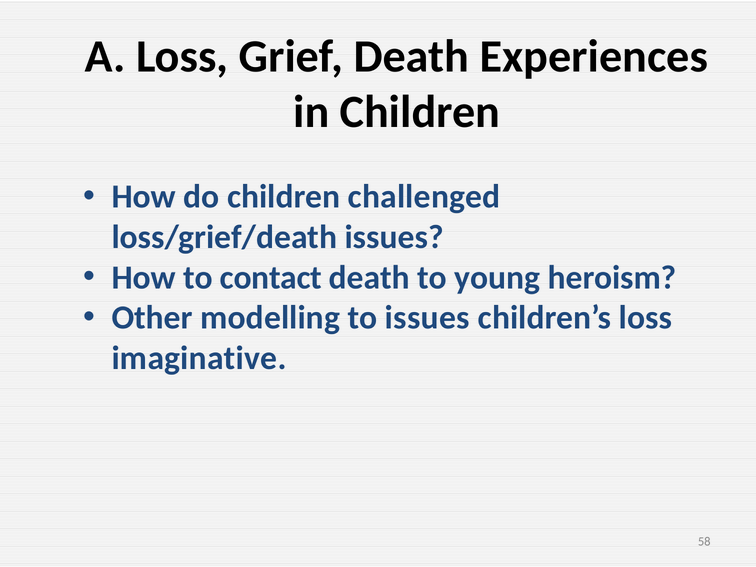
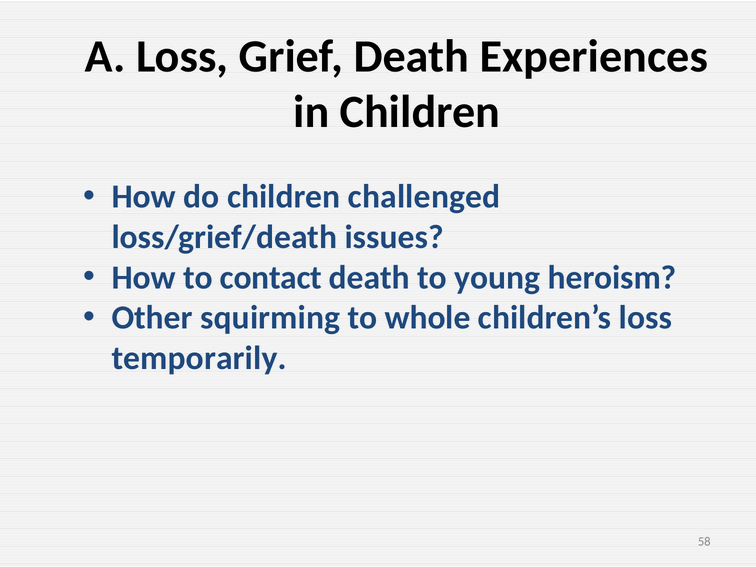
modelling: modelling -> squirming (270, 318)
to issues: issues -> whole (428, 318)
imaginative: imaginative -> temporarily (199, 358)
